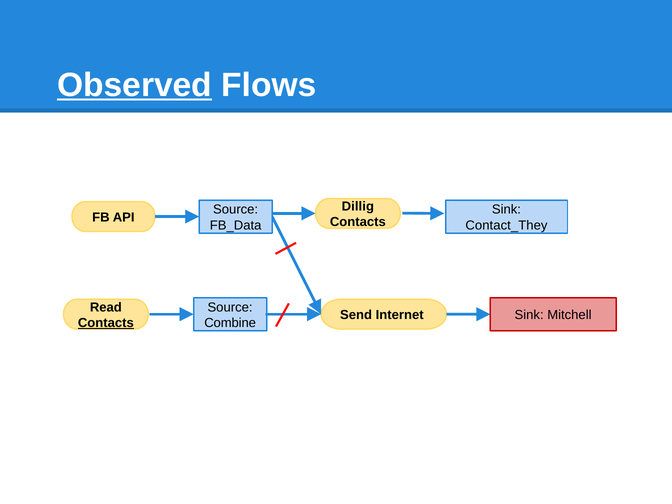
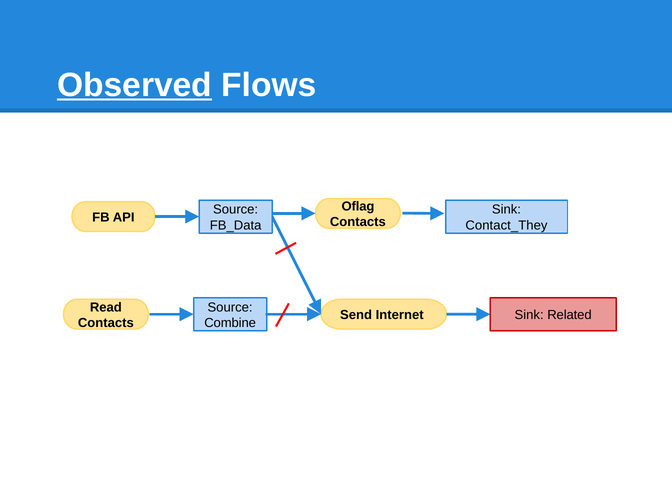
Dillig: Dillig -> Oflag (358, 206)
Mitchell: Mitchell -> Related (569, 315)
Contacts underline: present -> none (106, 323)
